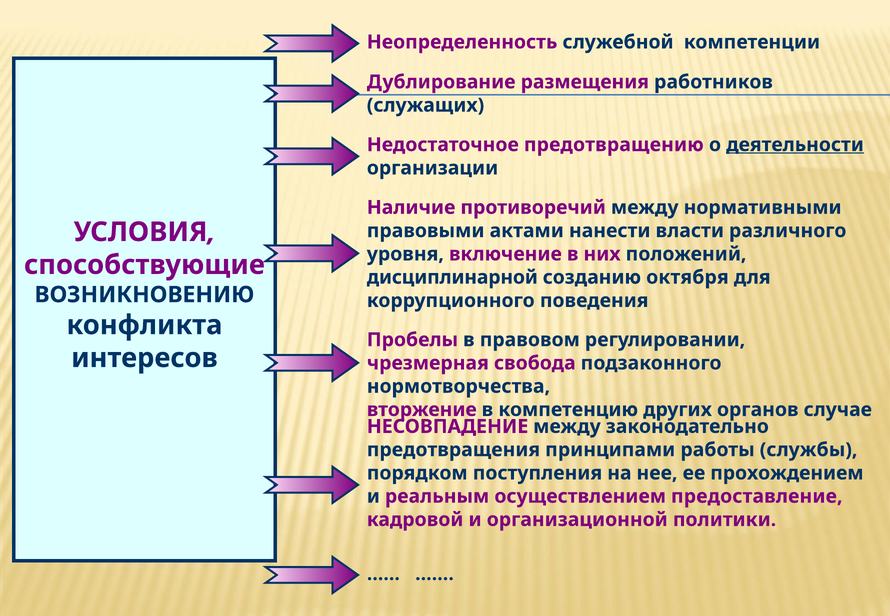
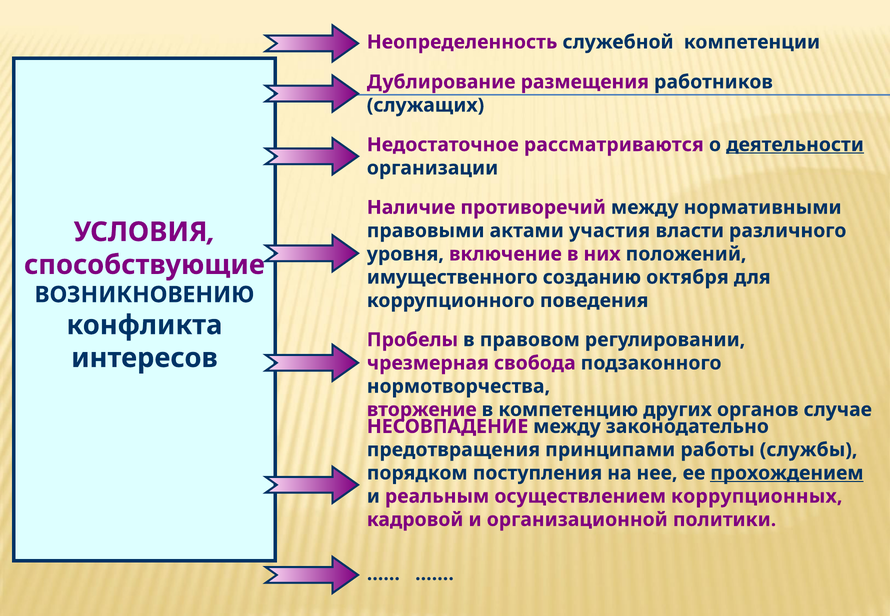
предотвращению: предотвращению -> рассматриваются (614, 145)
нанести: нанести -> участия (610, 231)
дисциплинарной: дисциплинарной -> имущественного (452, 277)
прохождением underline: none -> present (787, 473)
предоставление: предоставление -> коррупционных (757, 496)
